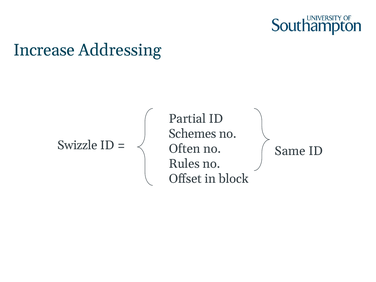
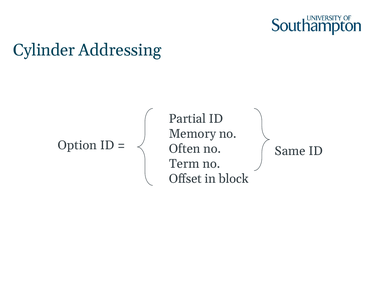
Increase: Increase -> Cylinder (44, 50)
Schemes: Schemes -> Memory (192, 134)
Swizzle: Swizzle -> Option (77, 145)
Rules: Rules -> Term (184, 164)
